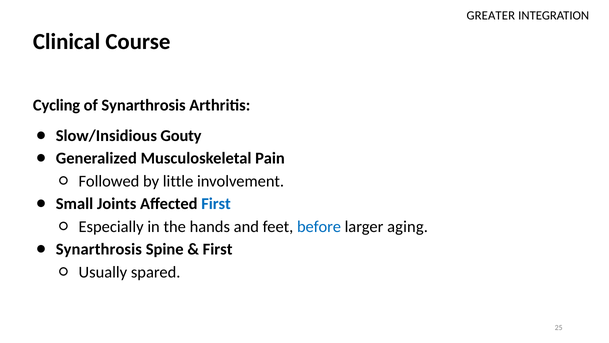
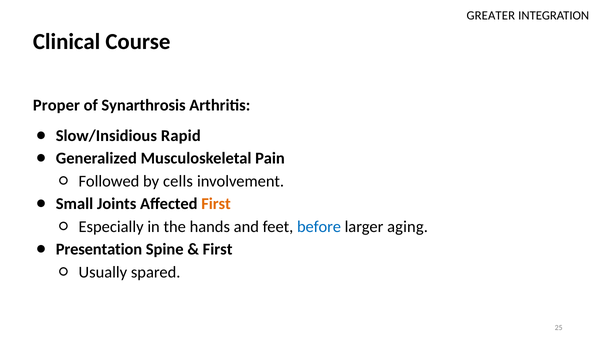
Cycling: Cycling -> Proper (56, 105)
Gouty: Gouty -> Rapid (181, 135)
little: little -> cells (178, 181)
First colour: blue -> orange (216, 204)
Synarthrosis: Synarthrosis -> Presentation (99, 249)
